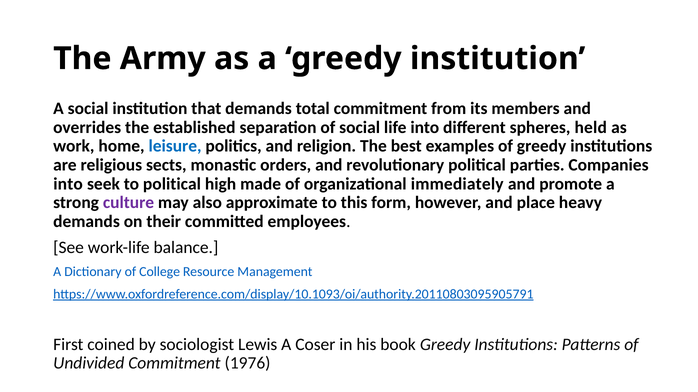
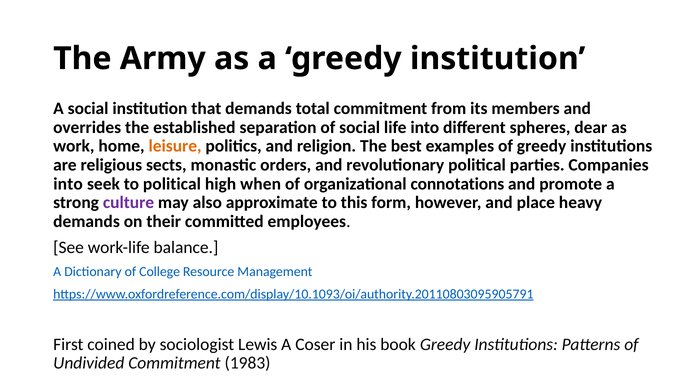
held: held -> dear (591, 128)
leisure colour: blue -> orange (175, 146)
made: made -> when (261, 184)
immediately: immediately -> connotations (457, 184)
1976: 1976 -> 1983 (248, 364)
